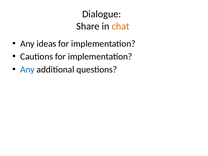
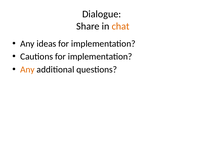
Any colour: blue -> orange (27, 70)
